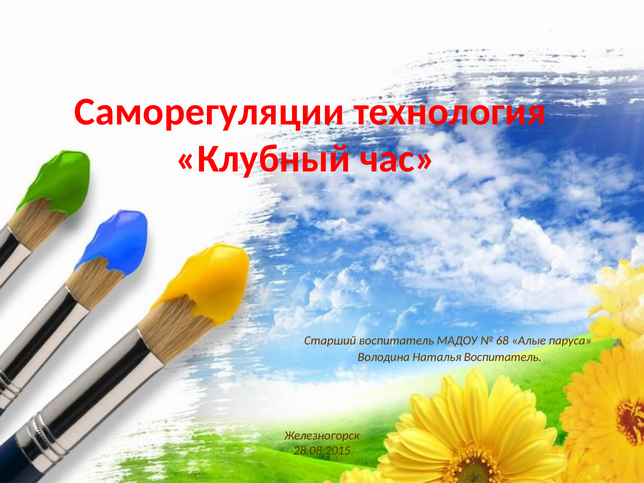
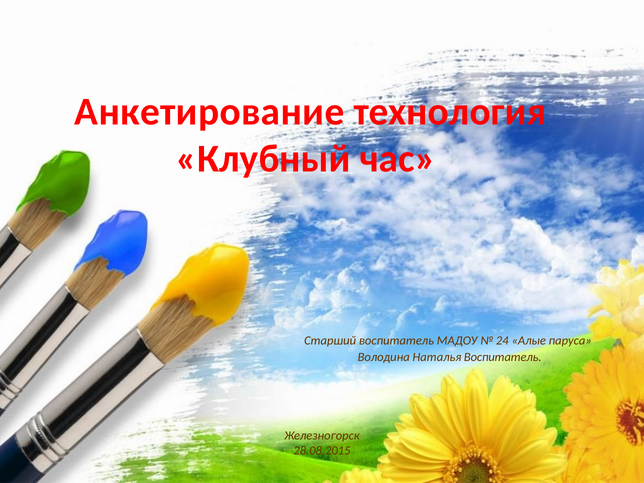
Саморегуляции: Саморегуляции -> Анкетирование (209, 112)
68: 68 -> 24 (502, 341)
